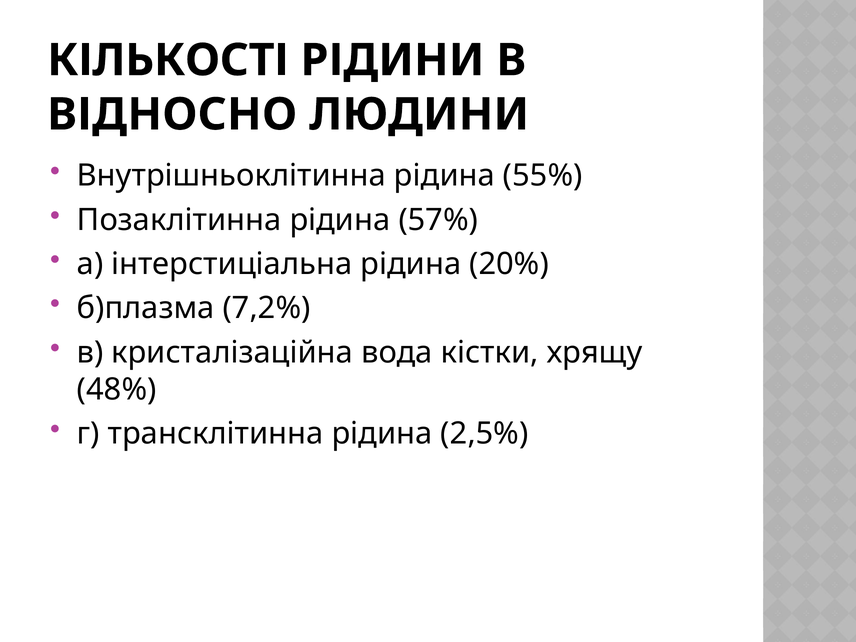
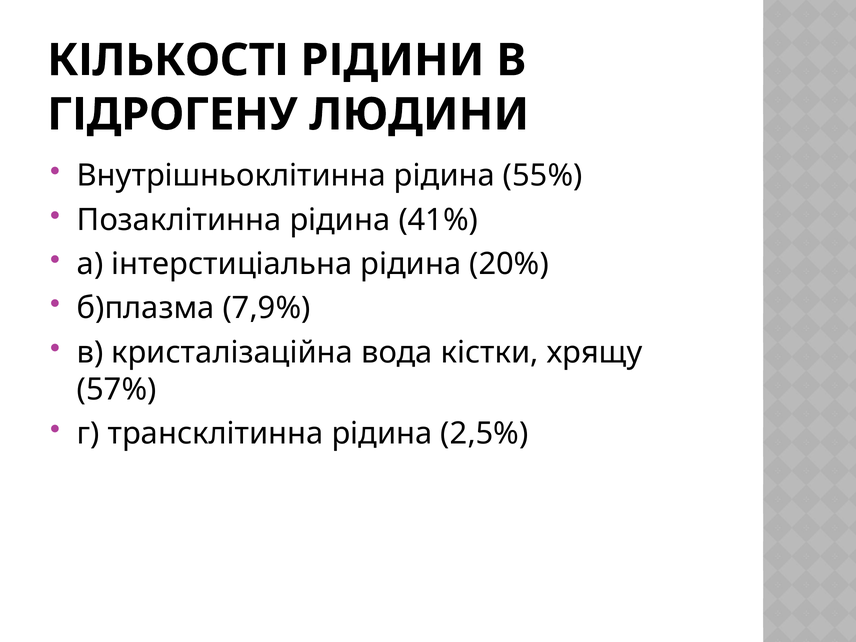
ВІДНОСНО: ВІДНОСНО -> ГІДРОГЕНУ (172, 115)
57%: 57% -> 41% (438, 220)
7,2%: 7,2% -> 7,9% (267, 308)
48%: 48% -> 57% (117, 390)
